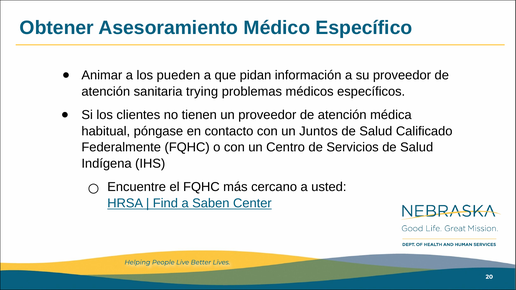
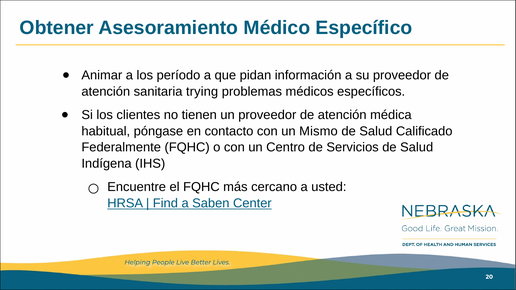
pueden: pueden -> período (178, 75)
Juntos: Juntos -> Mismo (318, 131)
